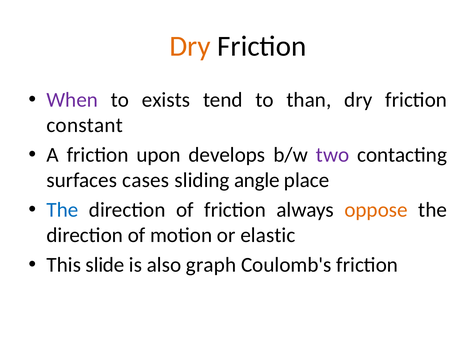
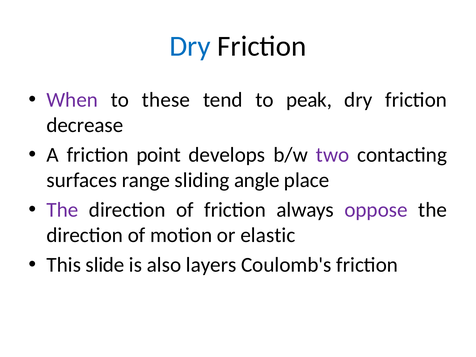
Dry colour: orange -> blue (190, 46)
exists: exists -> these (166, 100)
than: than -> peak (309, 100)
constant: constant -> decrease (85, 125)
upon: upon -> point (159, 155)
cases: cases -> range (146, 180)
The colour: blue -> purple (62, 210)
oppose colour: orange -> purple (376, 210)
graph: graph -> layers (211, 265)
